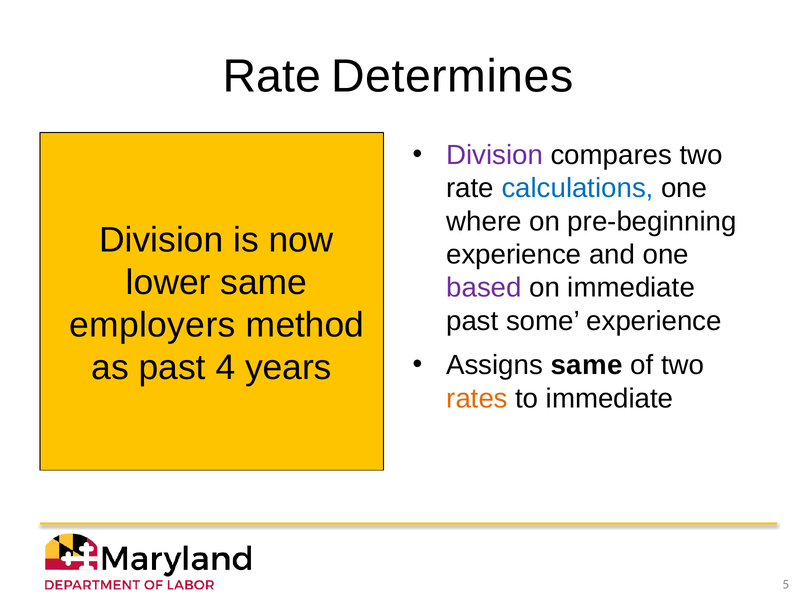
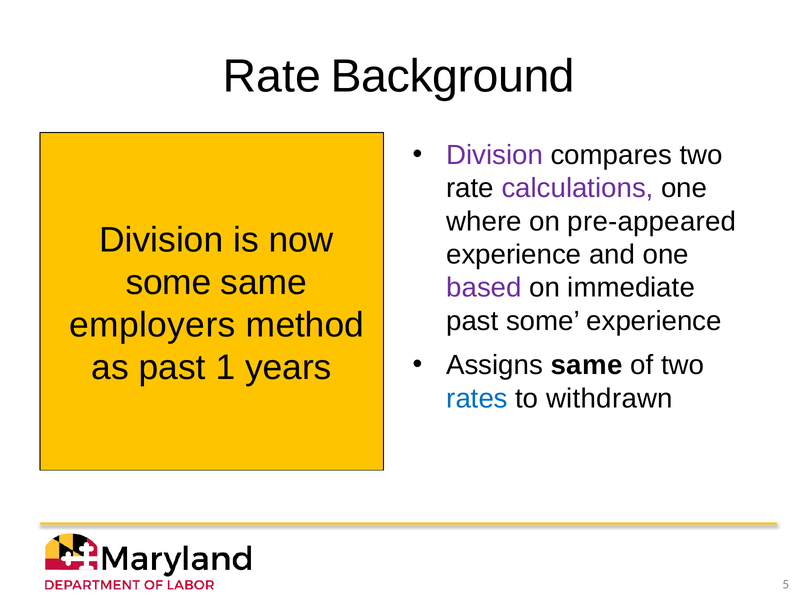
Determines: Determines -> Background (453, 76)
calculations colour: blue -> purple (577, 188)
pre-beginning: pre-beginning -> pre-appeared (652, 221)
lower: lower -> some (168, 282)
4: 4 -> 1 (225, 367)
rates colour: orange -> blue (477, 398)
to immediate: immediate -> withdrawn (609, 398)
